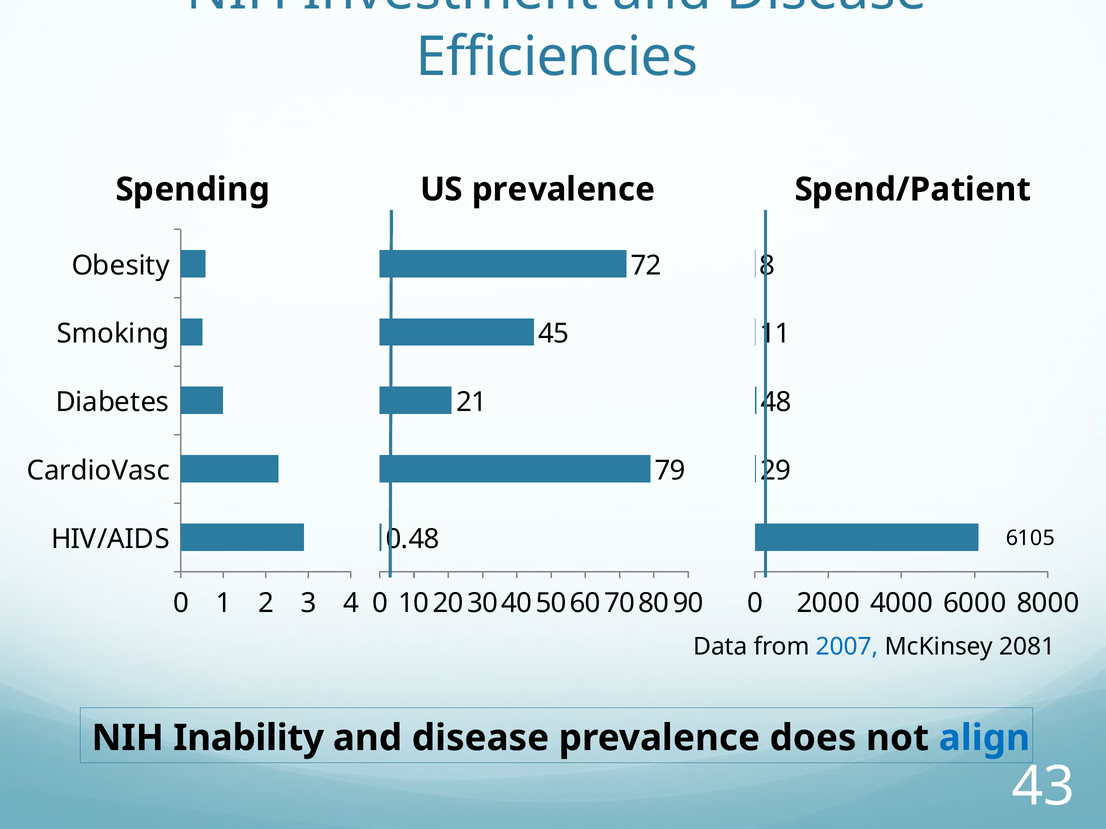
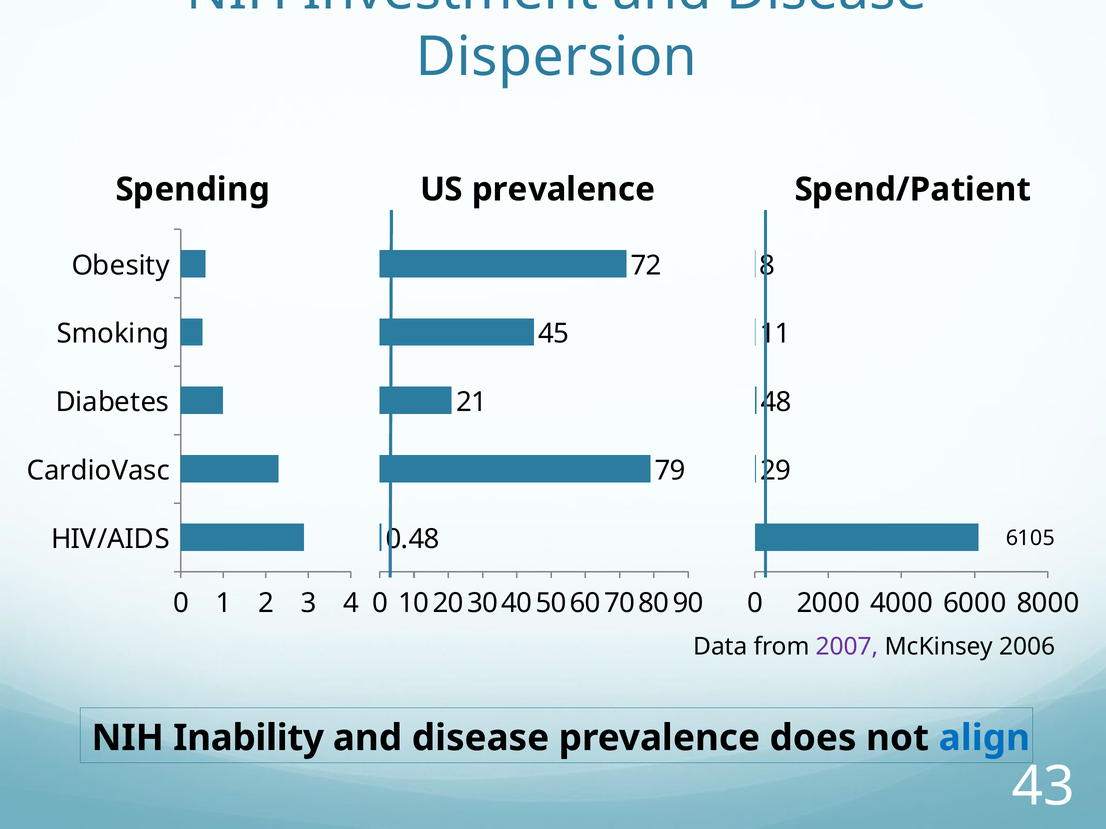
Efficiencies: Efficiencies -> Dispersion (557, 57)
2007 colour: blue -> purple (847, 647)
2081: 2081 -> 2006 (1027, 647)
